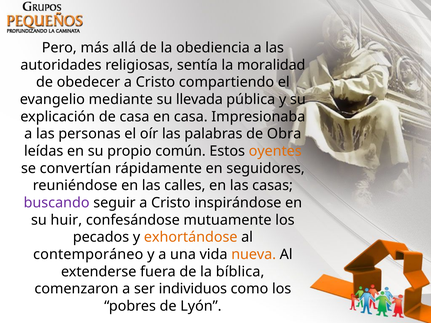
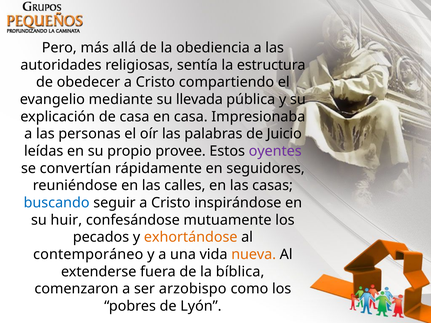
moralidad: moralidad -> estructura (271, 65)
Obra: Obra -> Juicio (284, 134)
común: común -> provee (181, 151)
oyentes colour: orange -> purple (275, 151)
buscando colour: purple -> blue (57, 203)
individuos: individuos -> arzobispo (193, 289)
